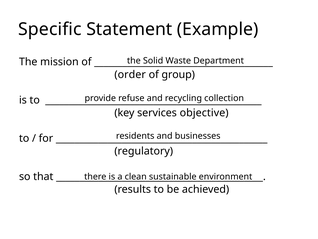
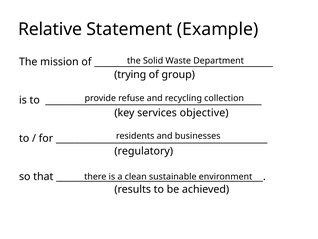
Specific: Specific -> Relative (50, 29)
order: order -> trying (130, 74)
